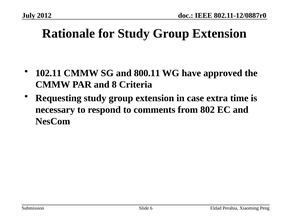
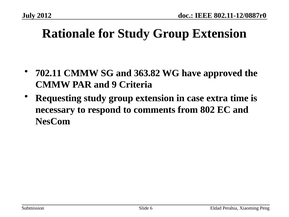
102.11: 102.11 -> 702.11 (48, 73)
800.11: 800.11 -> 363.82 (147, 73)
8: 8 -> 9 (114, 84)
